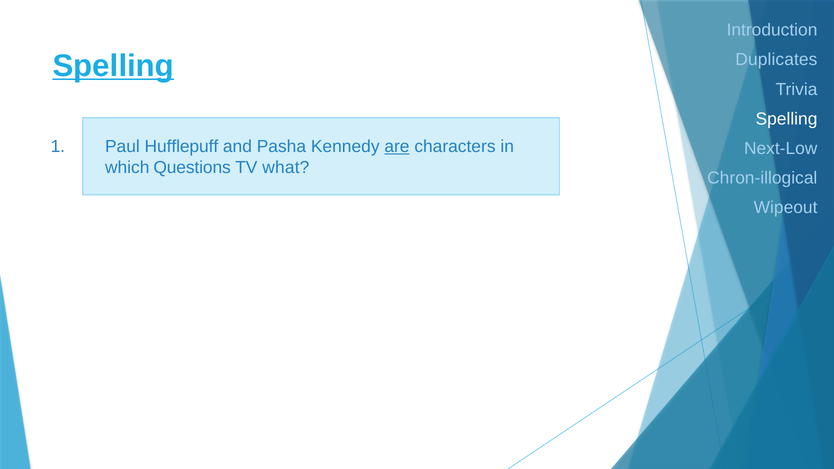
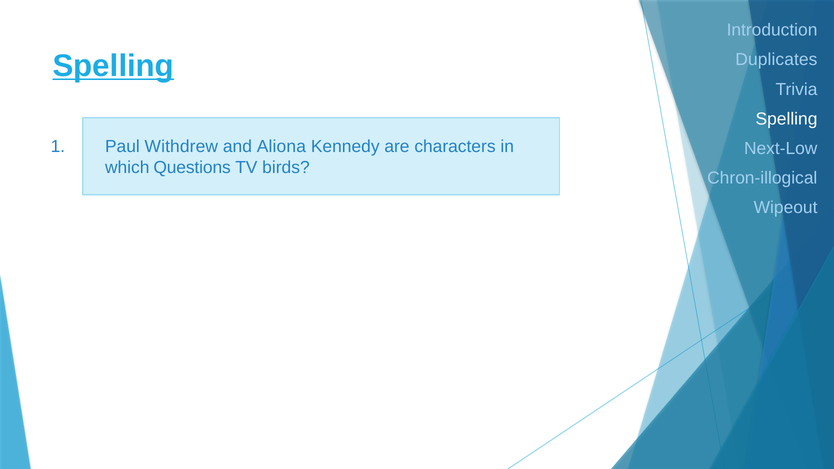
Hufflepuff: Hufflepuff -> Withdrew (181, 147)
Pasha: Pasha -> Aliona (281, 147)
are underline: present -> none (397, 147)
what: what -> birds (286, 168)
